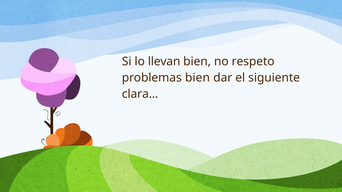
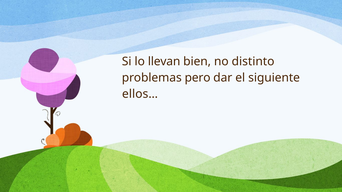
respeto: respeto -> distinto (253, 62)
problemas bien: bien -> pero (198, 78)
clara…: clara… -> ellos… (140, 94)
